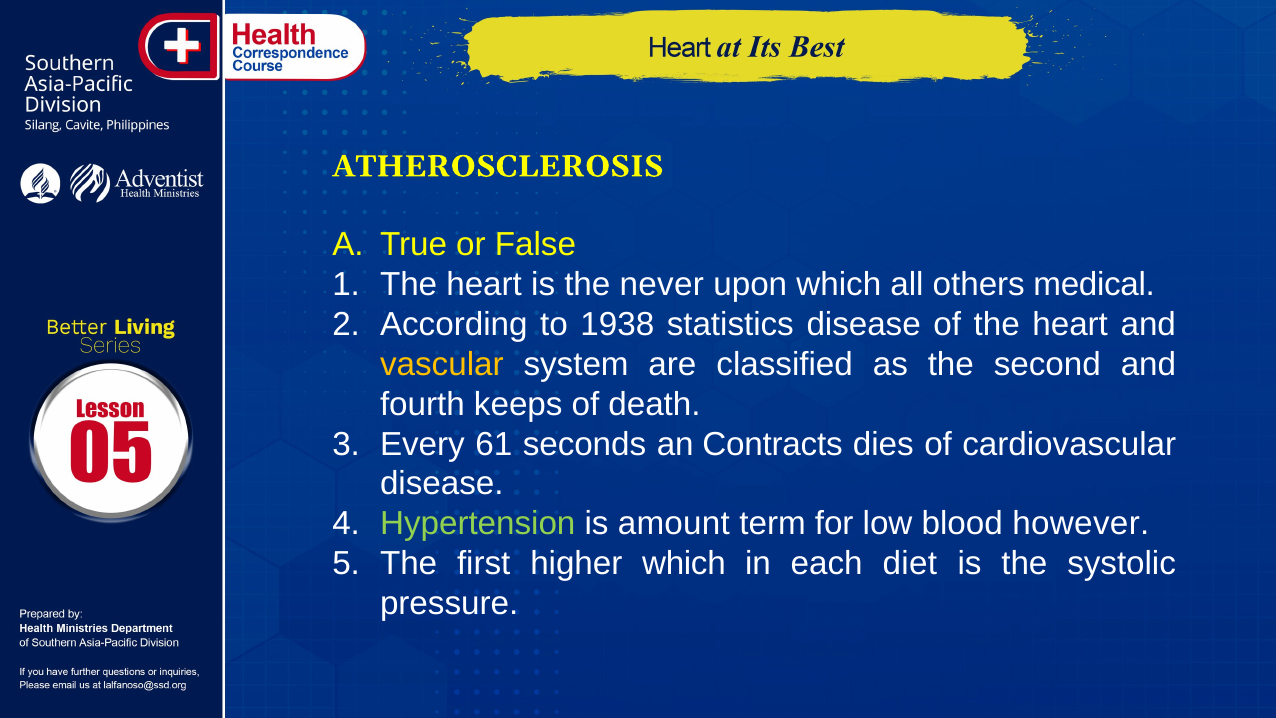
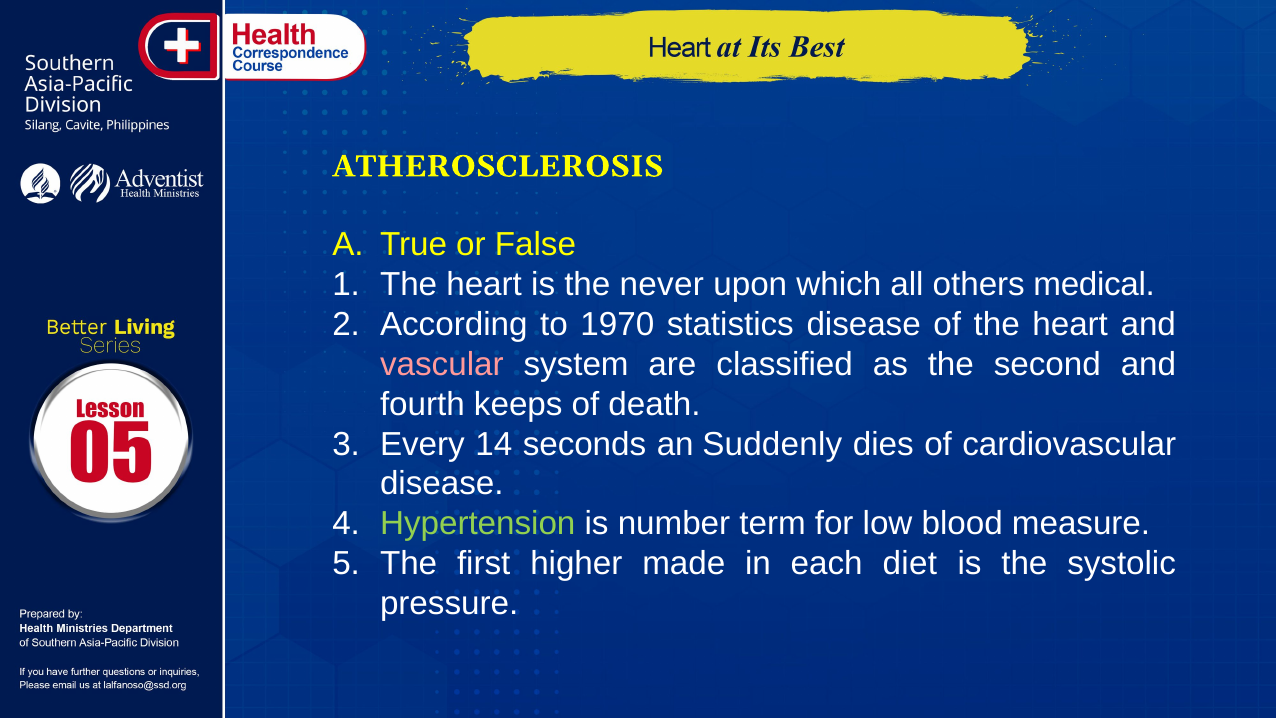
1938: 1938 -> 1970 (617, 324)
vascular colour: yellow -> pink (442, 364)
61: 61 -> 14 (494, 444)
Contracts: Contracts -> Suddenly (772, 444)
amount: amount -> number (674, 524)
however: however -> measure (1081, 524)
higher which: which -> made (684, 564)
